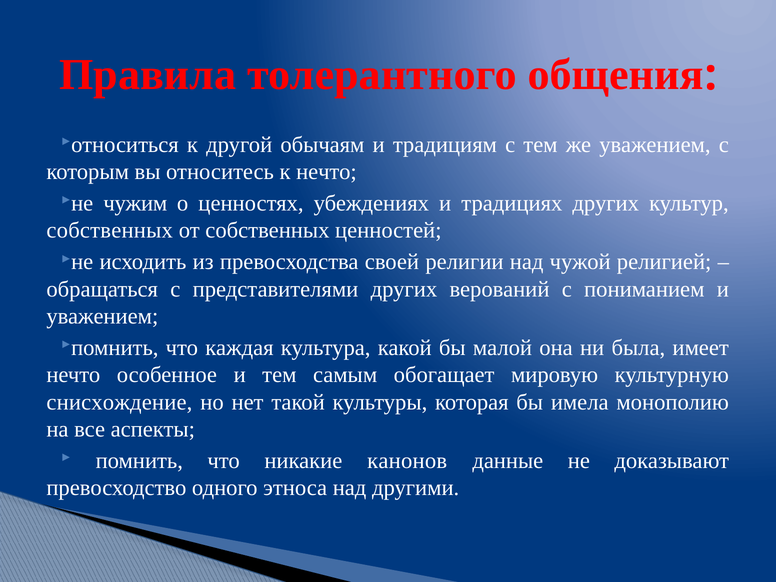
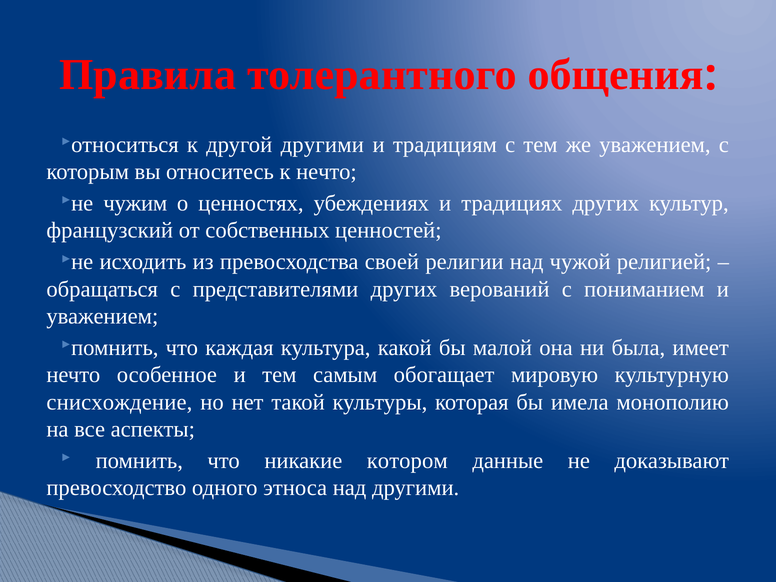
другой обычаям: обычаям -> другими (322, 145)
собственных: собственных -> французский (110, 230)
канонов: канонов -> котором (407, 461)
